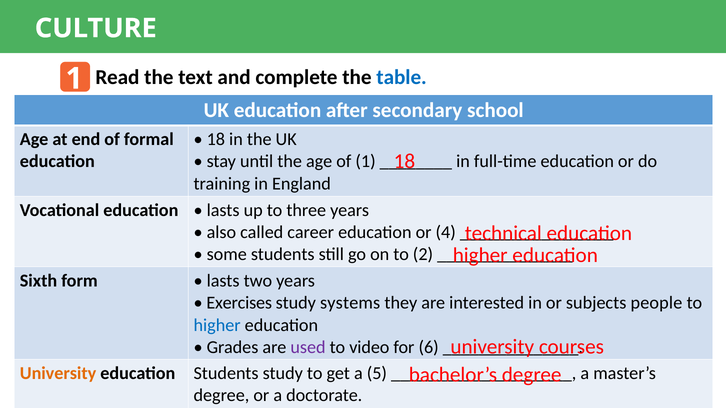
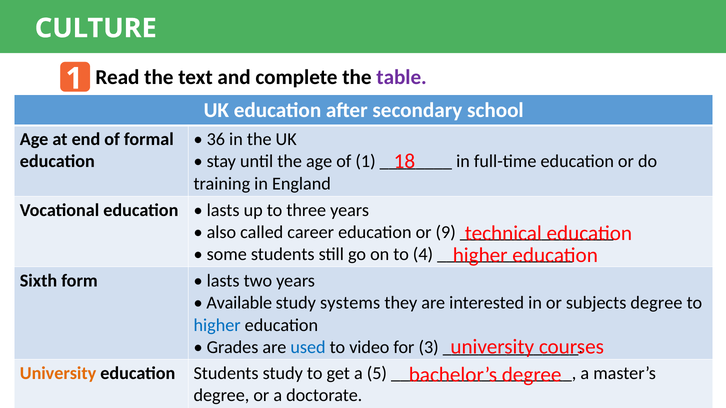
table colour: blue -> purple (402, 77)
18: 18 -> 36 (216, 139)
4: 4 -> 9 (446, 232)
2: 2 -> 4 (423, 255)
Exercises: Exercises -> Available (239, 303)
subjects people: people -> degree (656, 303)
used colour: purple -> blue (308, 348)
6: 6 -> 3 (429, 348)
